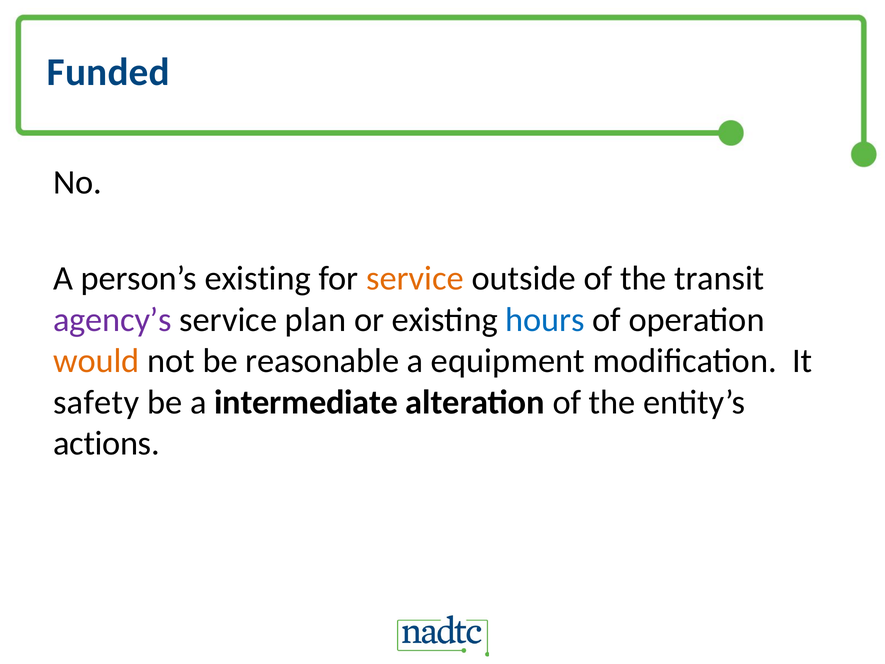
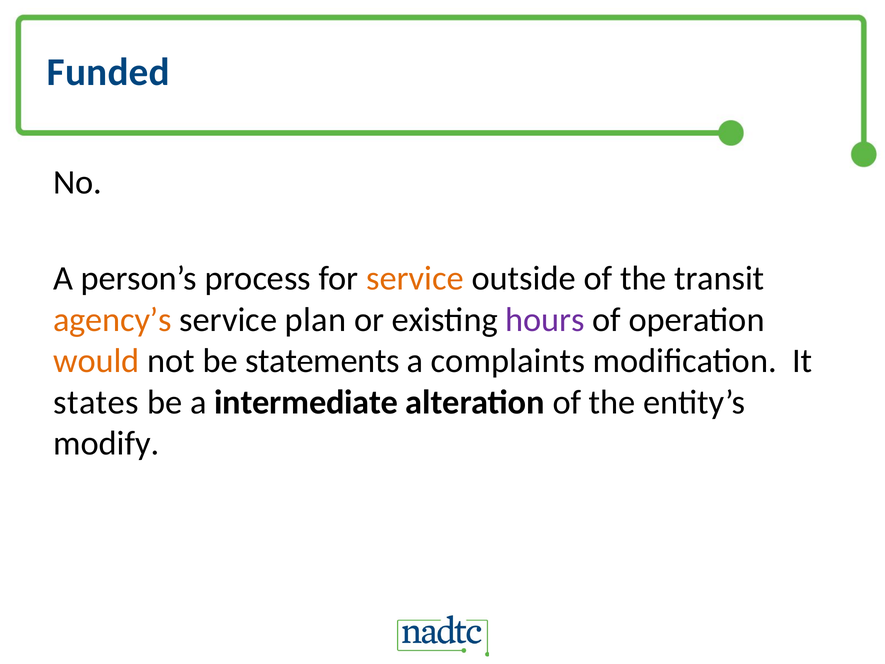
person’s existing: existing -> process (258, 279)
agency’s colour: purple -> orange (112, 320)
hours colour: blue -> purple (545, 320)
reasonable: reasonable -> statements (322, 361)
equipment: equipment -> complaints (508, 361)
safety: safety -> states (96, 402)
actions: actions -> modify (106, 443)
